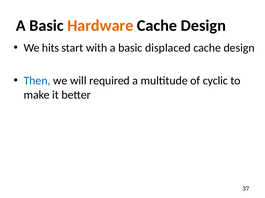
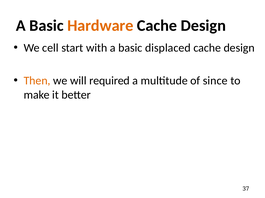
hits: hits -> cell (50, 48)
Then colour: blue -> orange (37, 81)
cyclic: cyclic -> since (215, 81)
